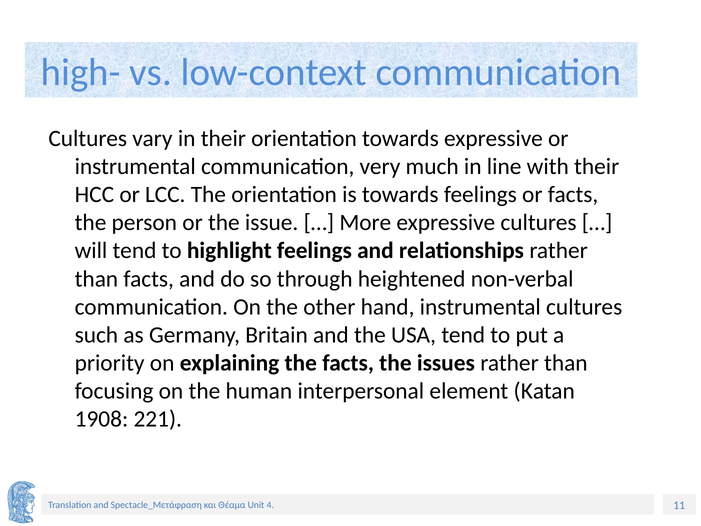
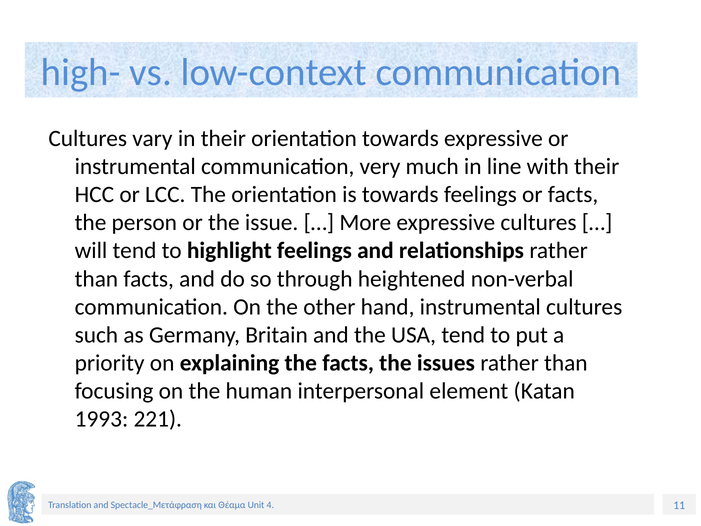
1908: 1908 -> 1993 (101, 419)
